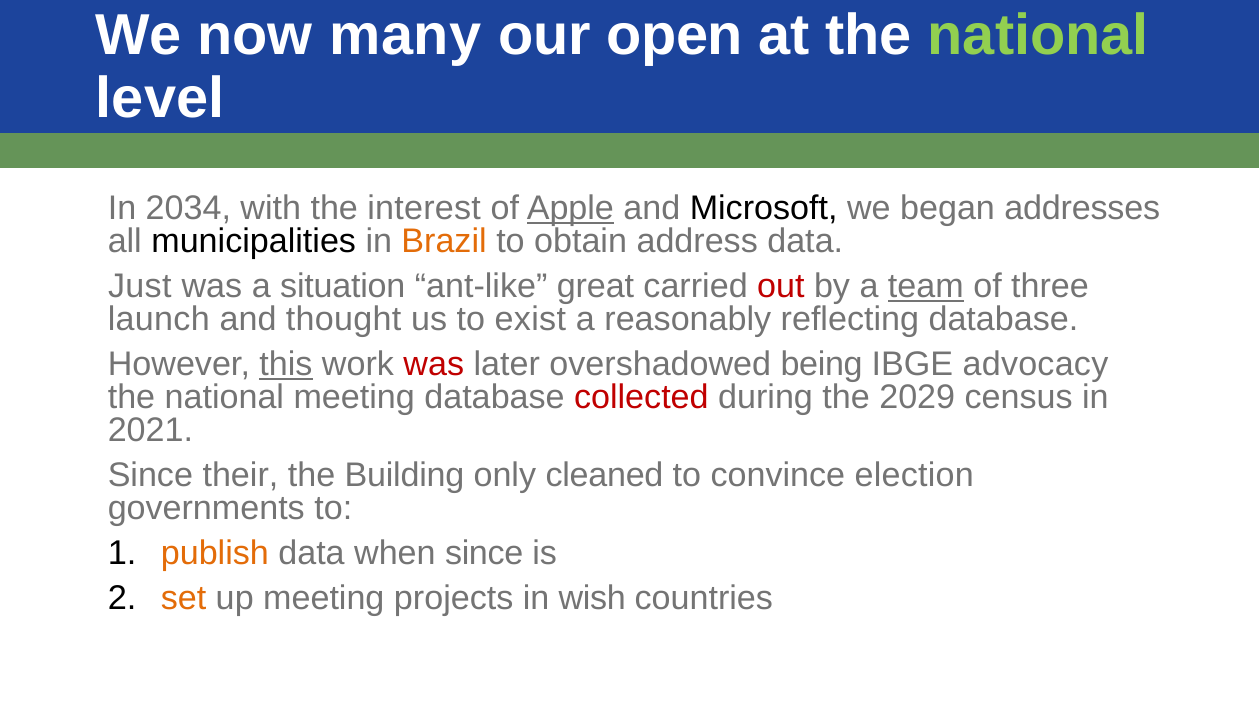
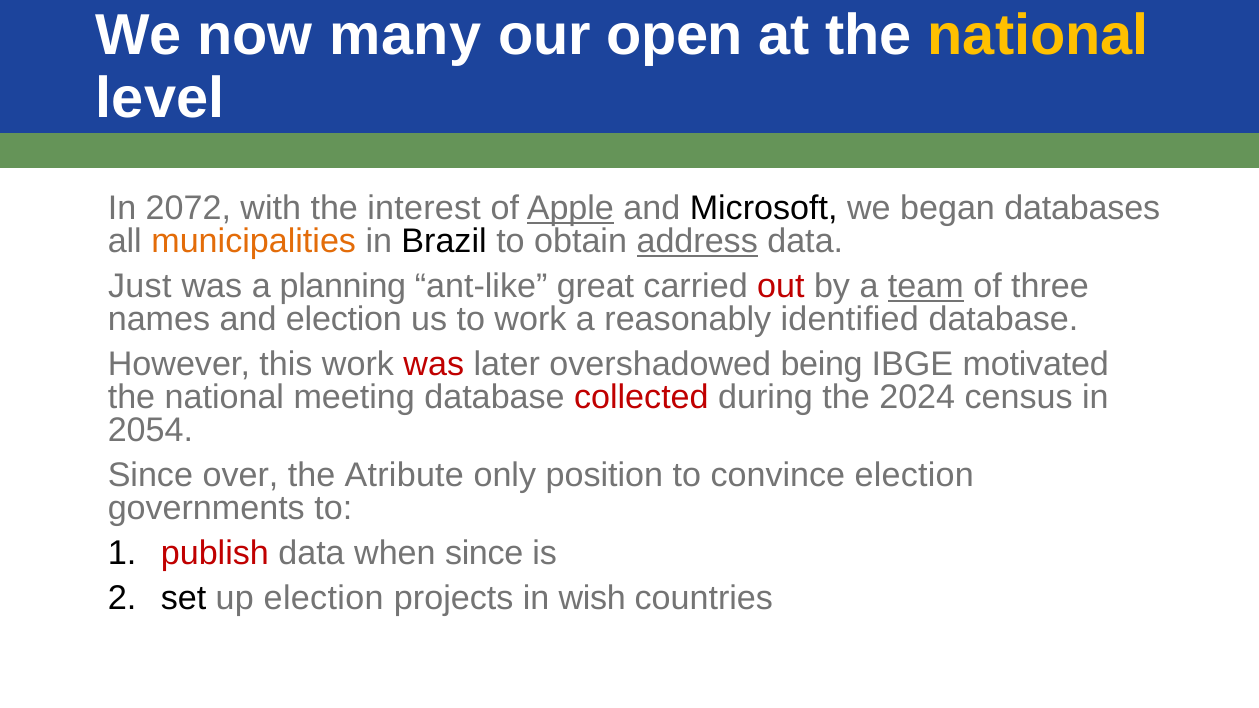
national colour: light green -> yellow (1038, 36)
2034: 2034 -> 2072 (188, 208)
addresses: addresses -> databases (1082, 208)
municipalities colour: black -> orange (254, 242)
Brazil colour: orange -> black (444, 242)
address underline: none -> present (697, 242)
situation: situation -> planning (343, 287)
launch: launch -> names (159, 320)
and thought: thought -> election (344, 320)
to exist: exist -> work (530, 320)
reflecting: reflecting -> identified (850, 320)
this underline: present -> none (286, 365)
advocacy: advocacy -> motivated (1036, 365)
2029: 2029 -> 2024 (917, 398)
2021: 2021 -> 2054 (150, 431)
their: their -> over (240, 476)
Building: Building -> Atribute (404, 476)
cleaned: cleaned -> position (604, 476)
publish colour: orange -> red (215, 554)
set colour: orange -> black (184, 599)
up meeting: meeting -> election (324, 599)
